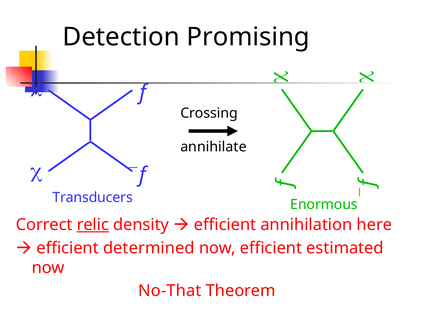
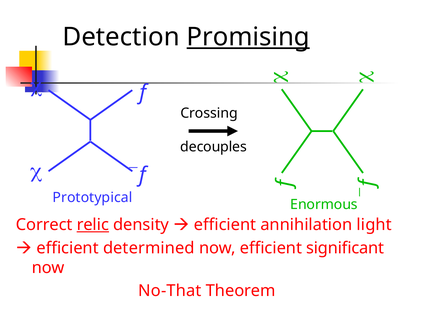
Promising underline: none -> present (248, 37)
annihilate: annihilate -> decouples (214, 147)
Transducers: Transducers -> Prototypical (93, 198)
here: here -> light (374, 225)
estimated: estimated -> significant (345, 248)
